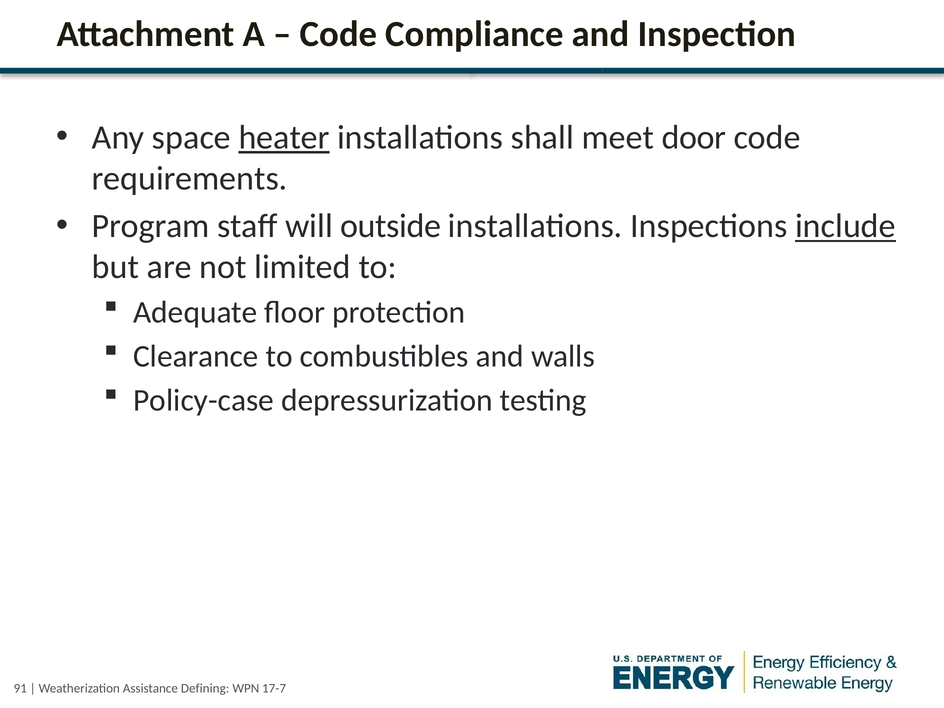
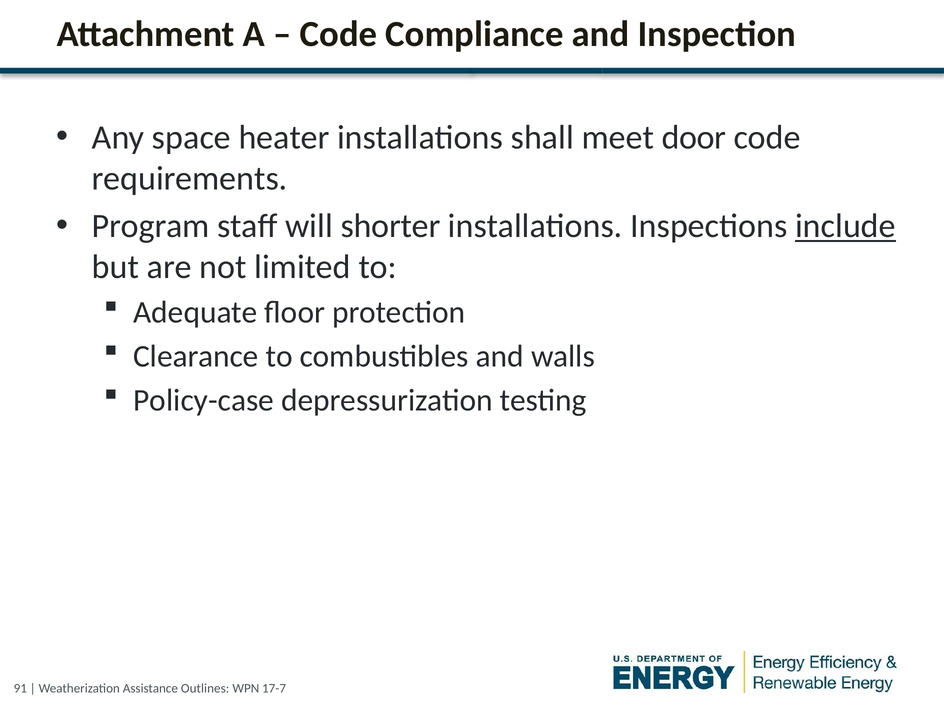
heater underline: present -> none (284, 138)
outside: outside -> shorter (391, 226)
Defining: Defining -> Outlines (205, 688)
